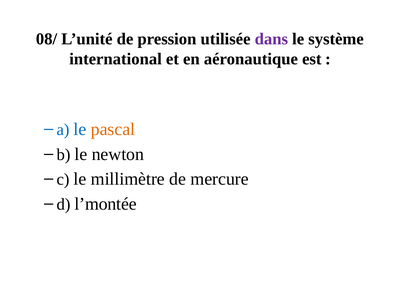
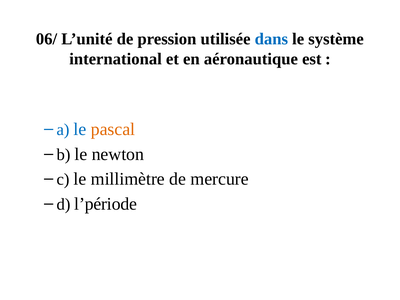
08/: 08/ -> 06/ (47, 39)
dans colour: purple -> blue (271, 39)
l’montée: l’montée -> l’période (106, 204)
